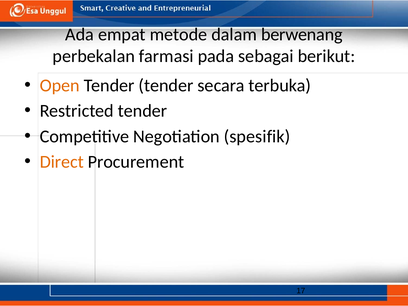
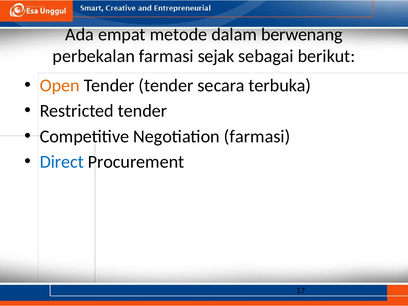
pada: pada -> sejak (216, 56)
Negotiation spesifik: spesifik -> farmasi (257, 136)
Direct colour: orange -> blue (62, 162)
